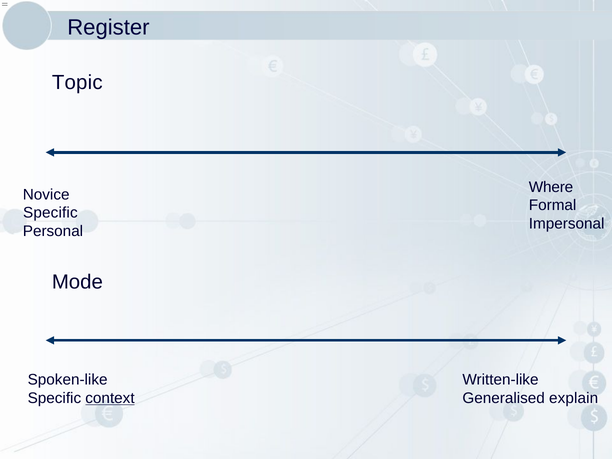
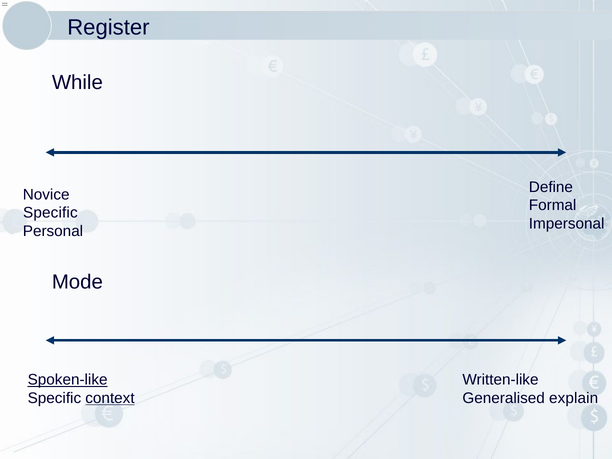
Topic: Topic -> While (77, 82)
Where: Where -> Define (551, 187)
Spoken-like underline: none -> present (68, 380)
